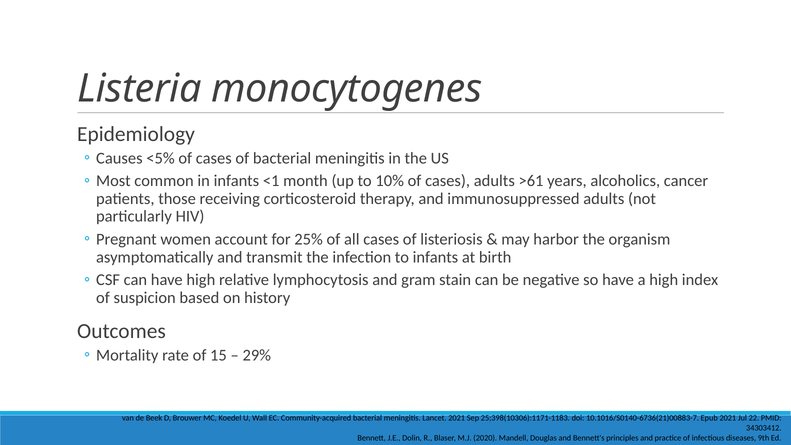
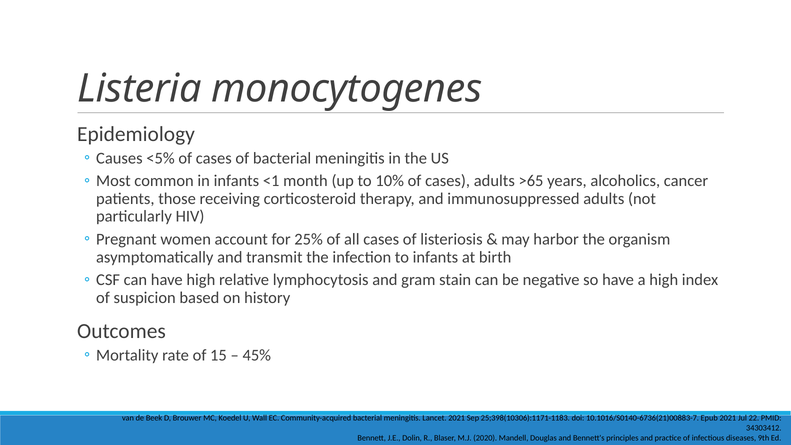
>61: >61 -> >65 (531, 181)
29%: 29% -> 45% (257, 355)
